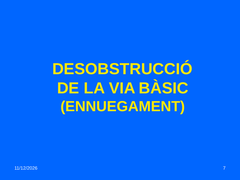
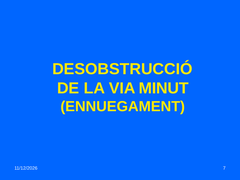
BÀSIC: BÀSIC -> MINUT (164, 88)
